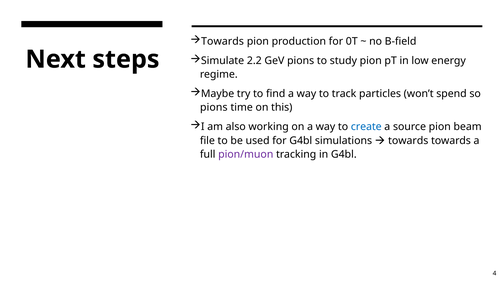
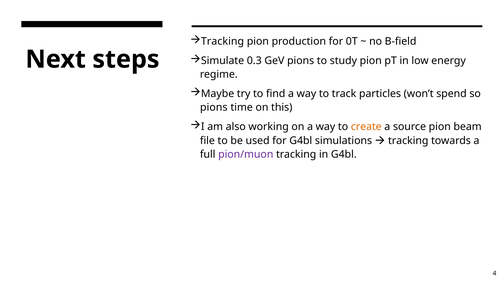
Towards: Towards -> Tracking (223, 41)
2.2: 2.2 -> 0.3 (254, 60)
create colour: blue -> orange (366, 126)
towards: towards -> tracking (408, 140)
